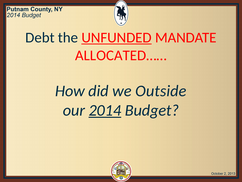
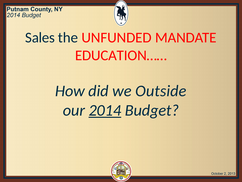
Debt: Debt -> Sales (40, 38)
UNFUNDED underline: present -> none (117, 38)
ALLOCATED……: ALLOCATED…… -> EDUCATION…… (121, 55)
